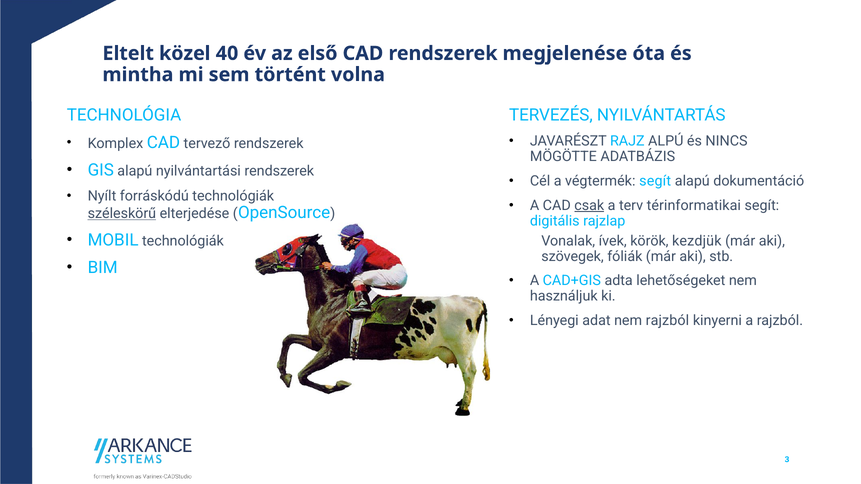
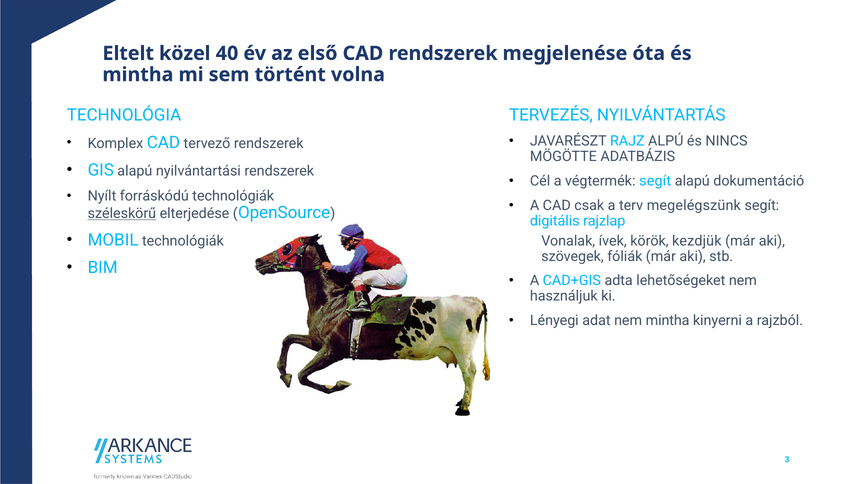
csak underline: present -> none (589, 206)
térinformatikai: térinformatikai -> megelégszünk (694, 206)
nem rajzból: rajzból -> mintha (668, 321)
